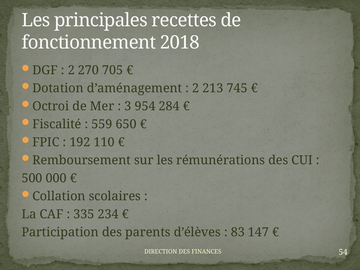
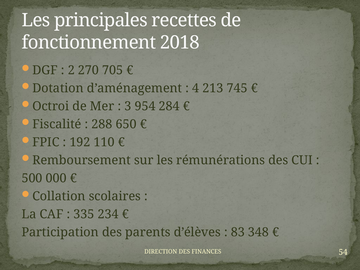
2: 2 -> 4 (196, 88)
559: 559 -> 288 (102, 124)
147: 147 -> 348 (258, 232)
